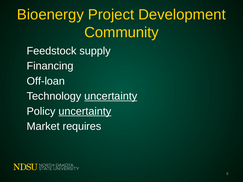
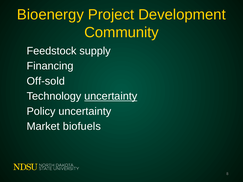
Off-loan: Off-loan -> Off-sold (46, 81)
uncertainty underline: present -> none (85, 111)
requires: requires -> biofuels (82, 127)
